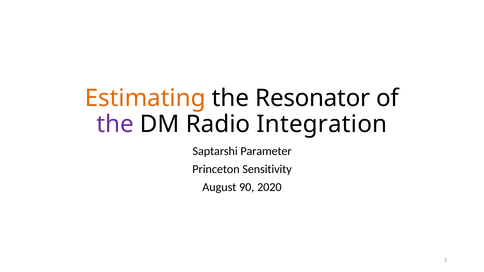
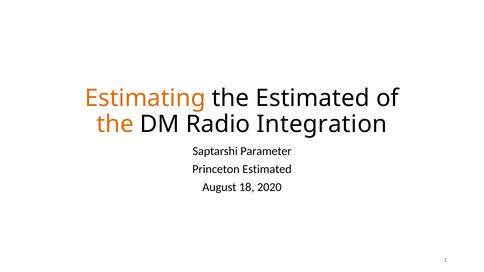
the Resonator: Resonator -> Estimated (313, 98)
the colour: purple -> orange (115, 124)
Princeton Sensitivity: Sensitivity -> Estimated (267, 169)
90: 90 -> 18 (247, 187)
